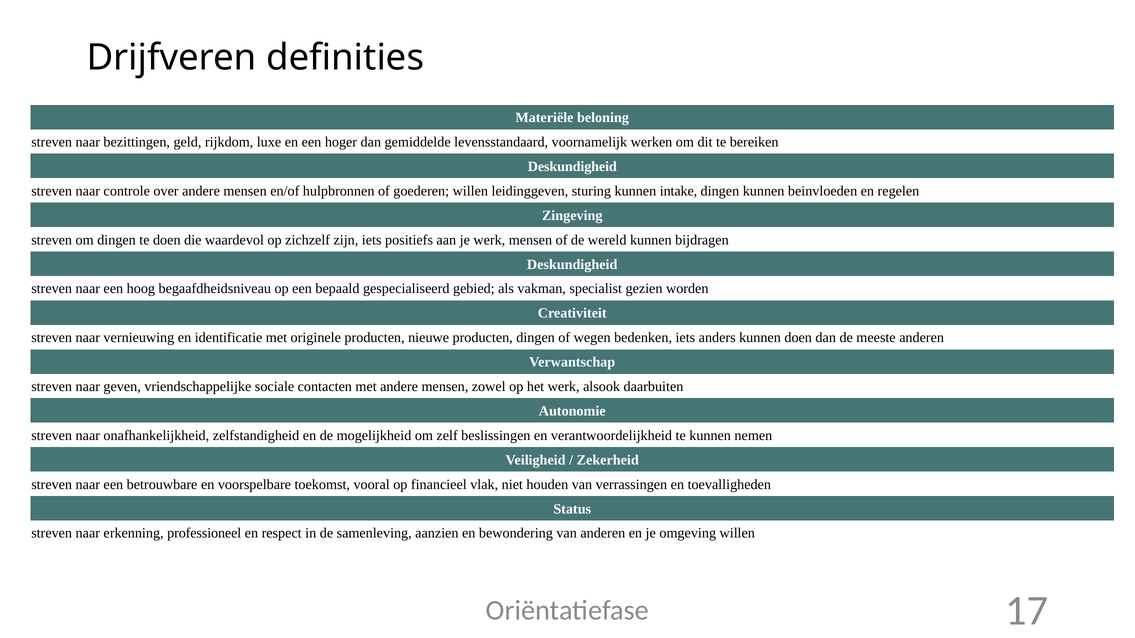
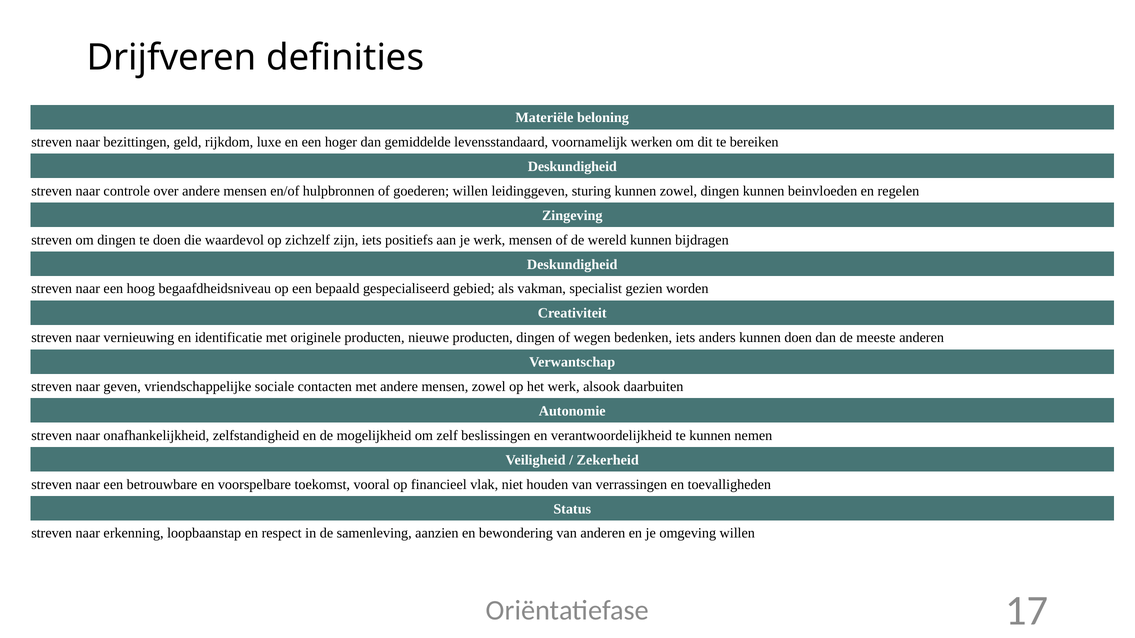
kunnen intake: intake -> zowel (678, 191)
professioneel: professioneel -> loopbaanstap (204, 534)
